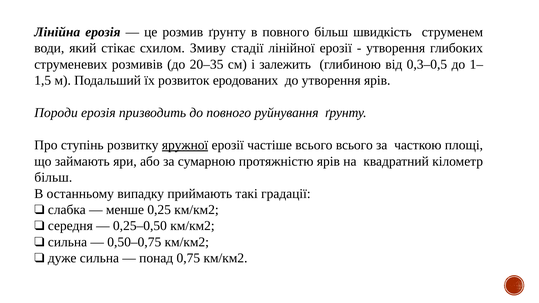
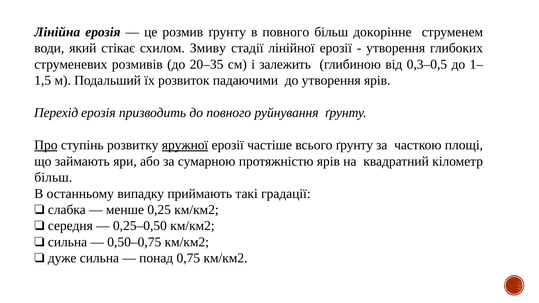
швидкість: швидкість -> докорінне (382, 32)
еродованих: еродованих -> падаючими (245, 80)
Породи: Породи -> Перехід (56, 113)
Про underline: none -> present (46, 145)
всього всього: всього -> ґрунту (354, 145)
